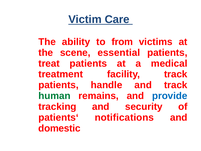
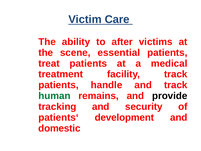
from: from -> after (122, 42)
provide colour: blue -> black (170, 96)
notifications: notifications -> development (124, 117)
